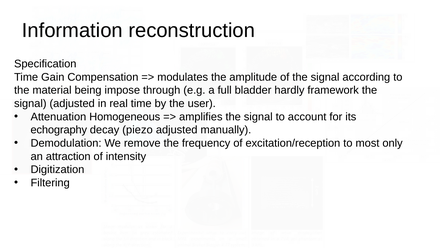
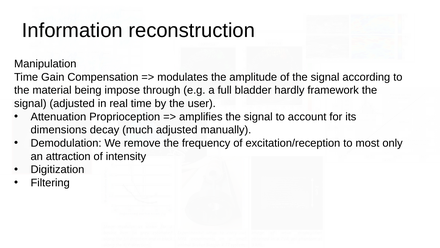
Specification: Specification -> Manipulation (45, 64)
Homogeneous: Homogeneous -> Proprioception (125, 117)
echography: echography -> dimensions (59, 130)
piezo: piezo -> much (138, 130)
